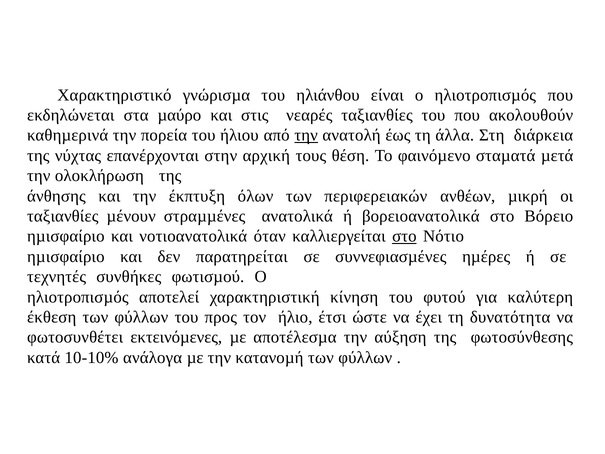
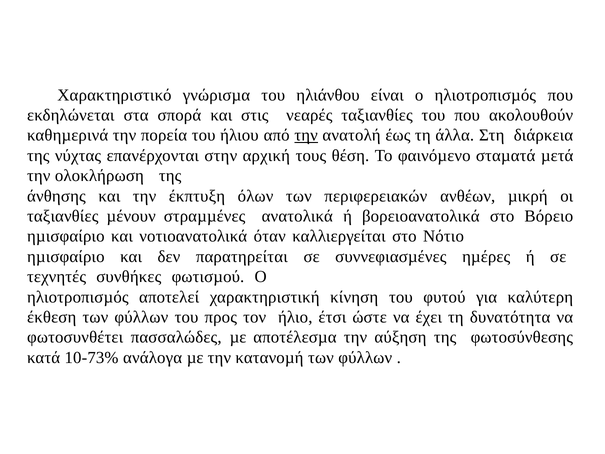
µαύρο: µαύρο -> σπορά (179, 115)
στο underline: present -> none (404, 236)
εκτεινόµενες: εκτεινόµενες -> πασσαλώδες (176, 337)
10-10%: 10-10% -> 10-73% (92, 357)
